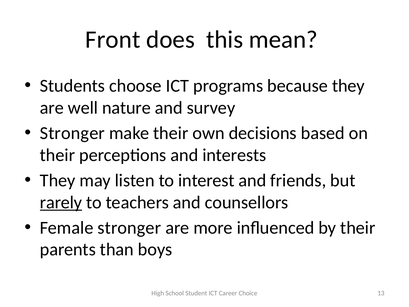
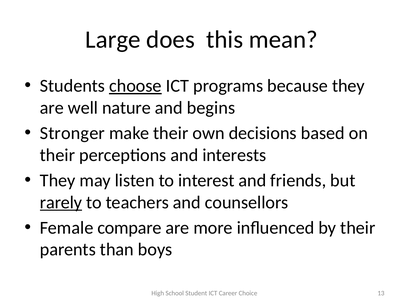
Front: Front -> Large (113, 40)
choose underline: none -> present (135, 86)
survey: survey -> begins (211, 108)
Female stronger: stronger -> compare (130, 228)
